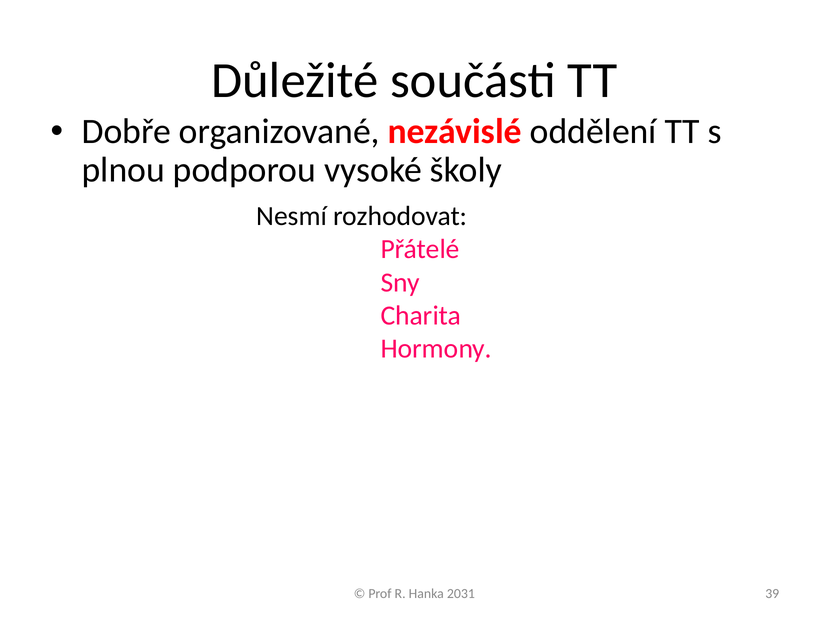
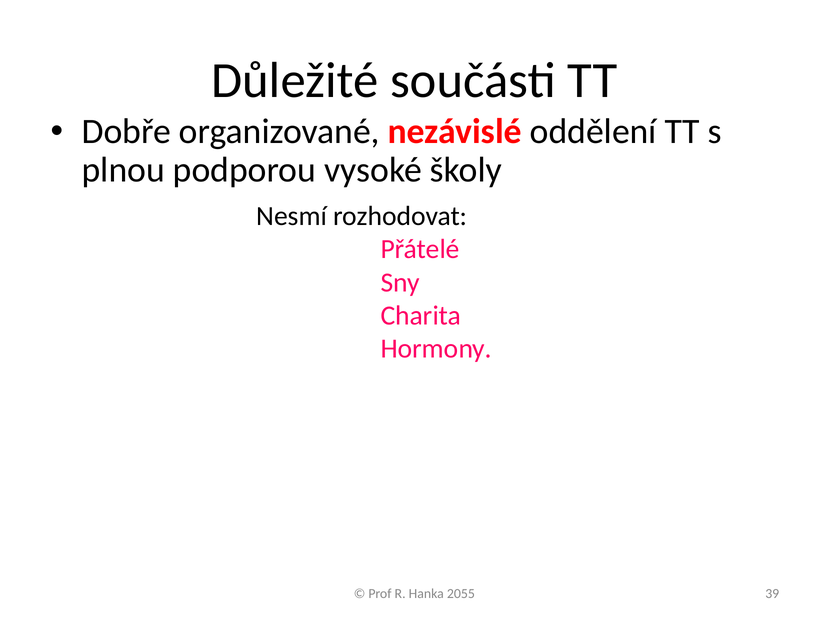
2031: 2031 -> 2055 (461, 594)
